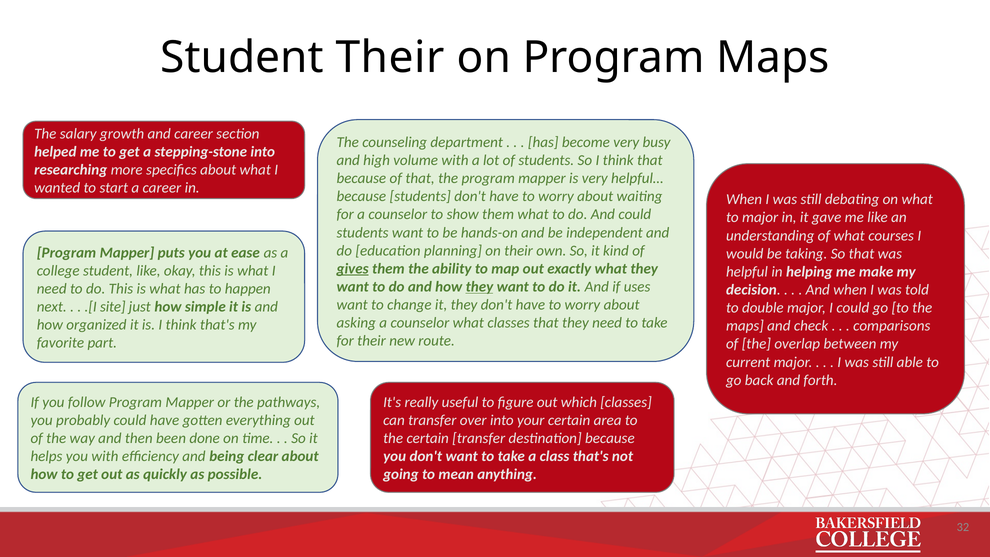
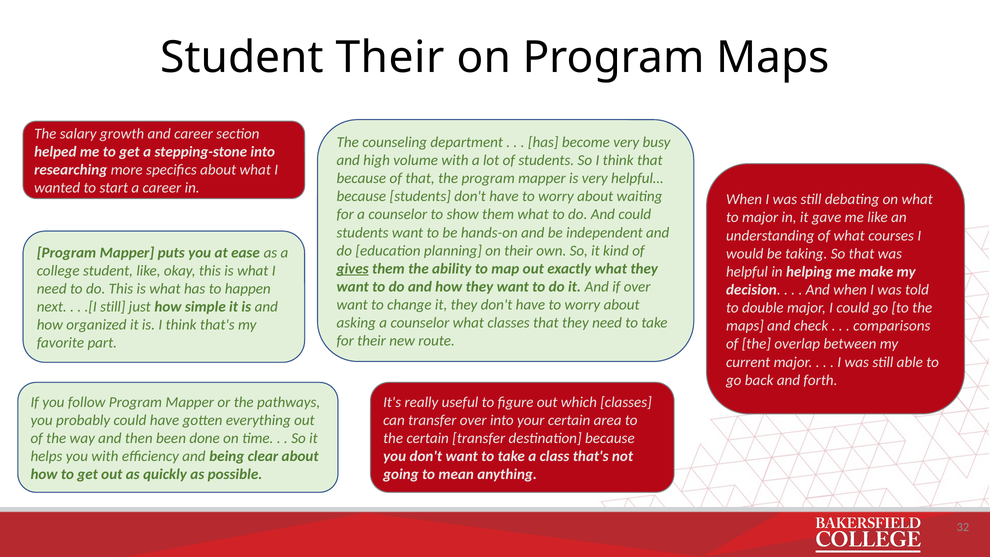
they underline: present -> none (479, 287)
if uses: uses -> over (637, 287)
.[I site: site -> still (113, 307)
